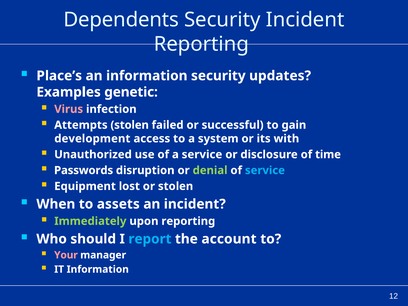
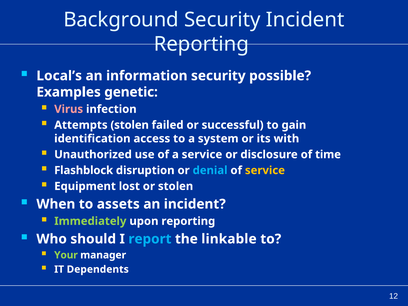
Dependents: Dependents -> Background (121, 20)
Place’s: Place’s -> Local’s (59, 76)
updates: updates -> possible (280, 76)
development: development -> identification (92, 139)
Passwords: Passwords -> Flashblock (84, 170)
denial colour: light green -> light blue (210, 170)
service colour: light blue -> yellow (265, 170)
account: account -> linkable (229, 239)
Your colour: pink -> light green (66, 255)
IT Information: Information -> Dependents (98, 269)
